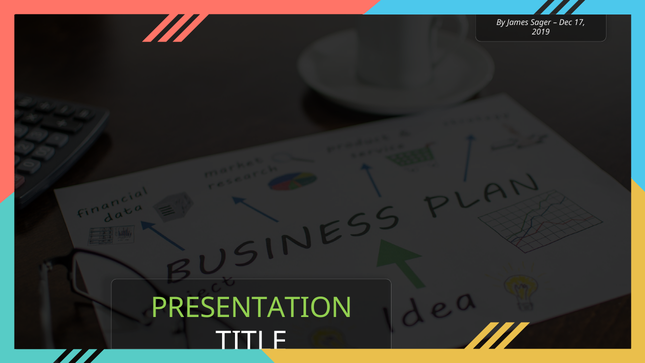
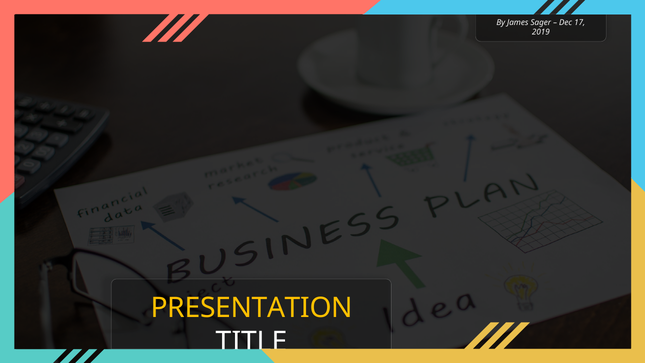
PRESENTATION colour: light green -> yellow (252, 308)
